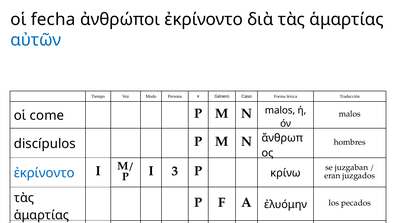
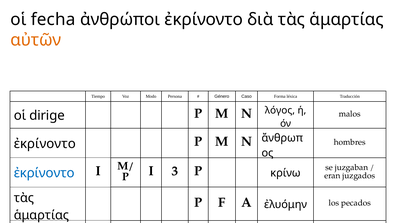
αὐτῶν colour: blue -> orange (36, 40)
come: come -> dirige (47, 115)
N malos: malos -> λόγος (280, 110)
discípulos: discípulos -> ἐκρίνοντο (45, 144)
